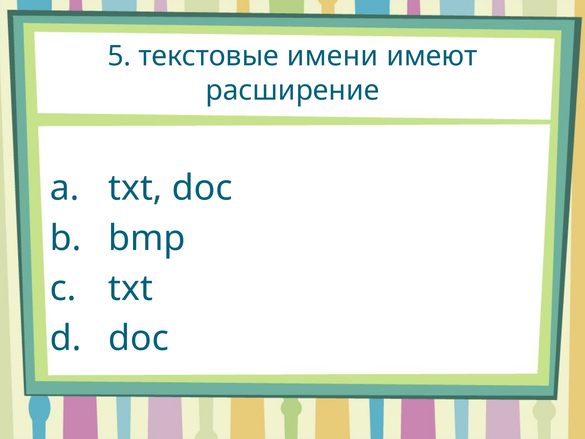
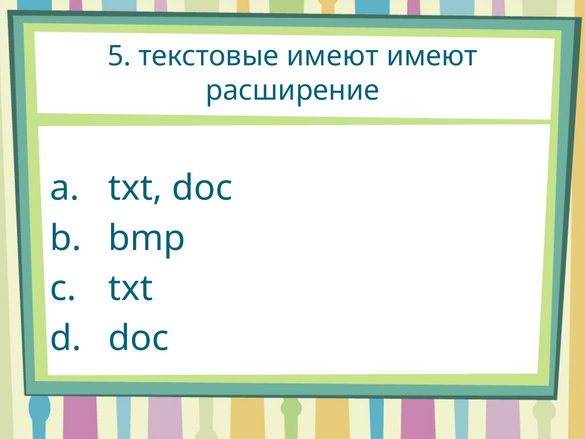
текстовые имени: имени -> имеют (333, 56)
